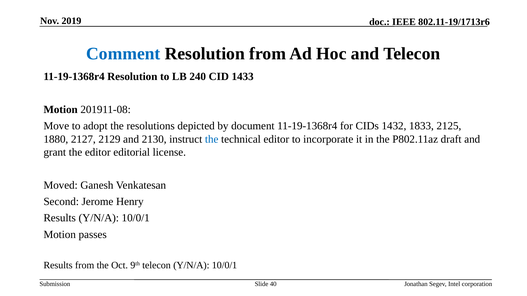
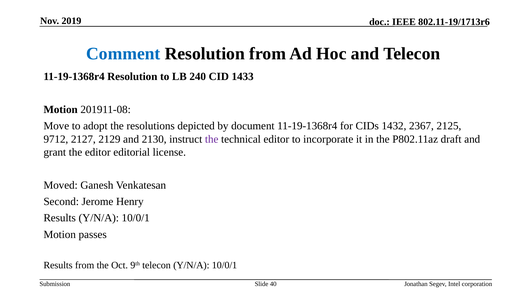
1833: 1833 -> 2367 (421, 126)
1880: 1880 -> 9712 (56, 139)
the colour: blue -> purple (212, 139)
